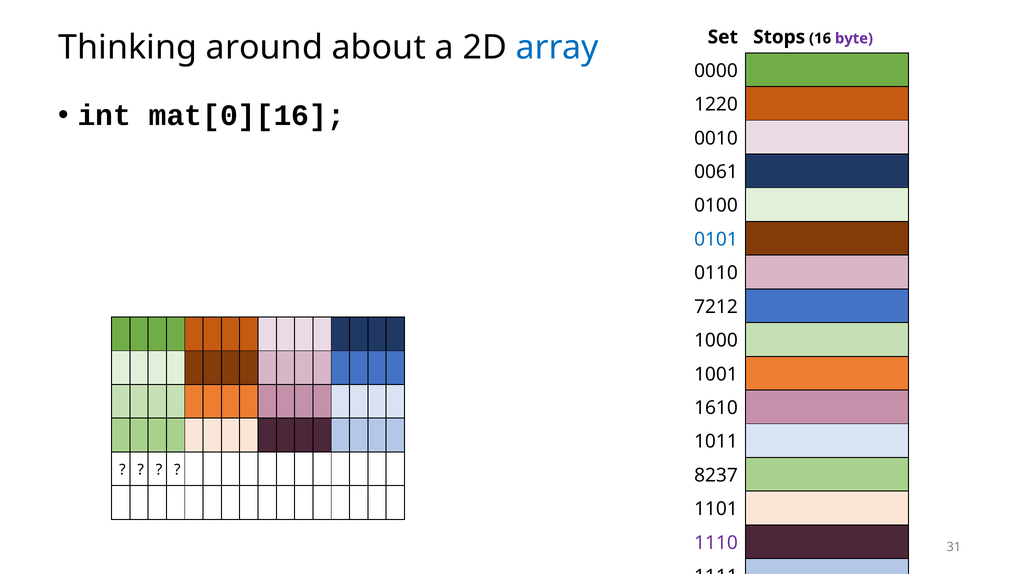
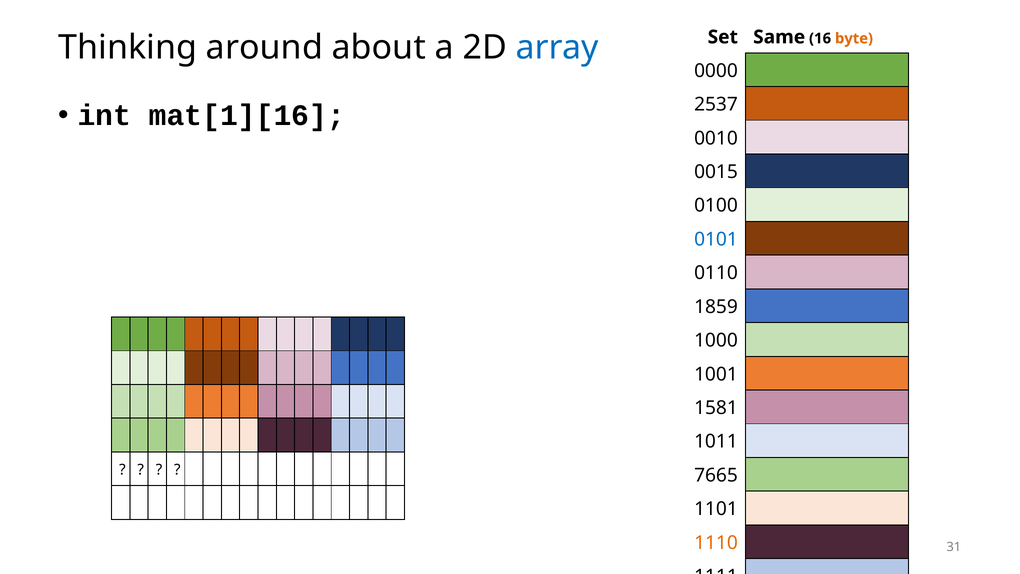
Stops: Stops -> Same (779, 37)
byte colour: purple -> orange (854, 38)
1220: 1220 -> 2537 (716, 104)
mat[0][16: mat[0][16 -> mat[1][16 (247, 115)
0061: 0061 -> 0015 (716, 172)
7212: 7212 -> 1859 (716, 307)
1610: 1610 -> 1581 (716, 408)
8237: 8237 -> 7665 (716, 475)
1110 colour: purple -> orange (716, 543)
